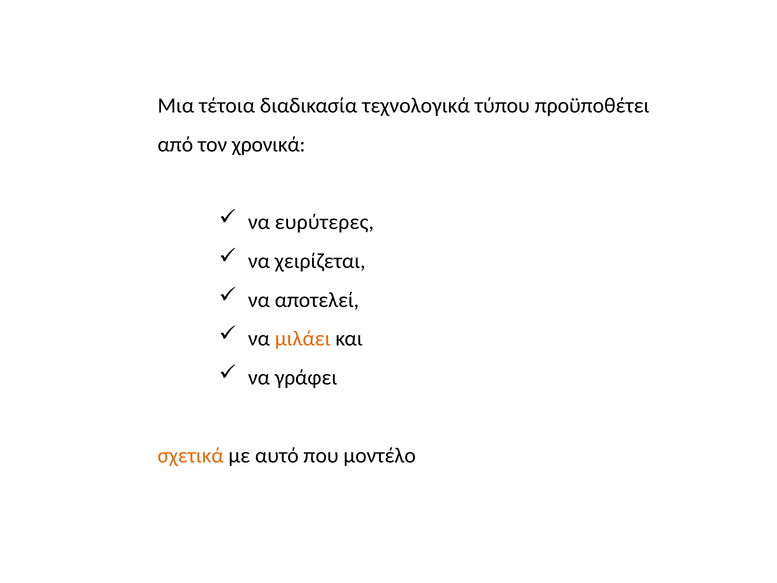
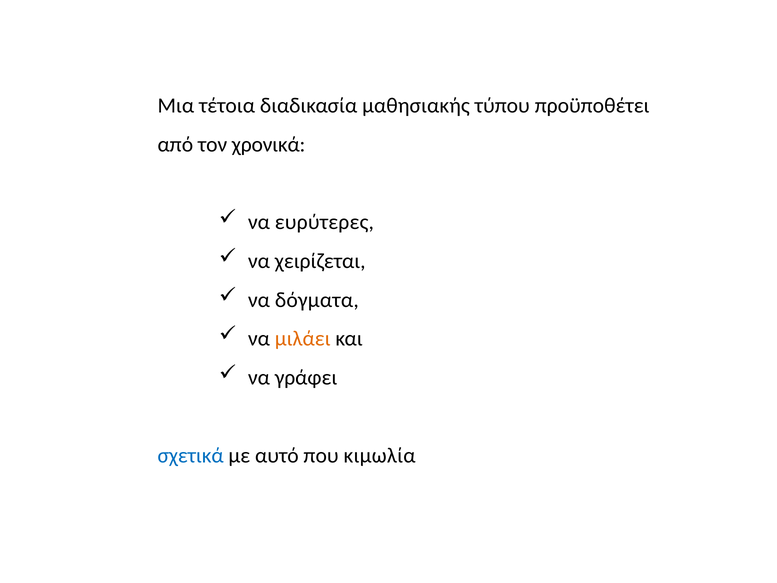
τεχνολογικά: τεχνολογικά -> μαθησιακής (416, 106)
αποτελεί: αποτελεί -> δόγματα (317, 300)
σχετικά colour: orange -> blue (191, 455)
μοντέλο: μοντέλο -> κιμωλία (380, 455)
